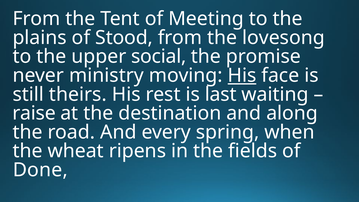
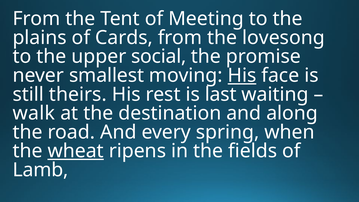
Stood: Stood -> Cards (124, 38)
ministry: ministry -> smallest (107, 75)
raise: raise -> walk (34, 113)
wheat underline: none -> present (76, 151)
Done: Done -> Lamb (40, 170)
